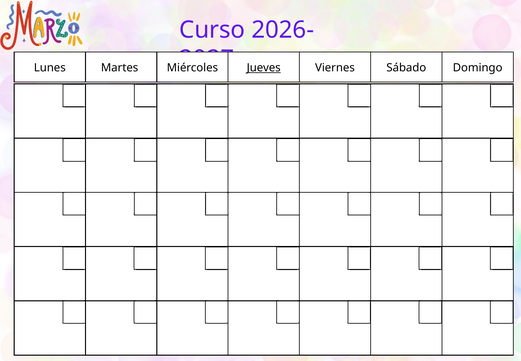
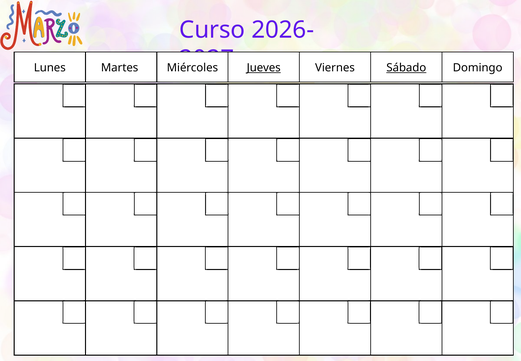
Sábado underline: none -> present (406, 68)
